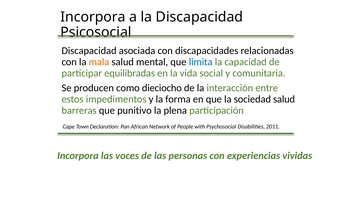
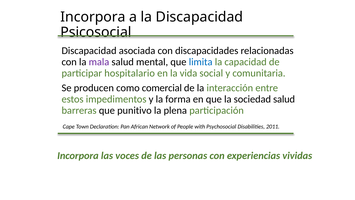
mala colour: orange -> purple (99, 62)
equilibradas: equilibradas -> hospitalario (130, 73)
dieciocho: dieciocho -> comercial (162, 88)
